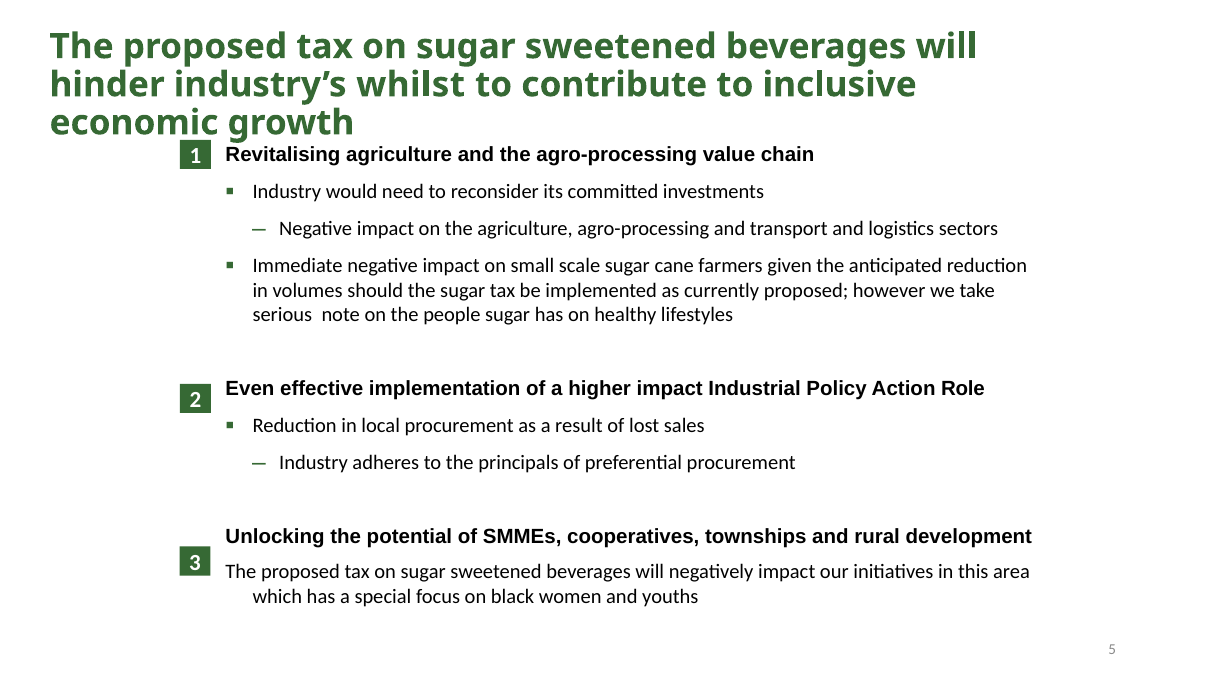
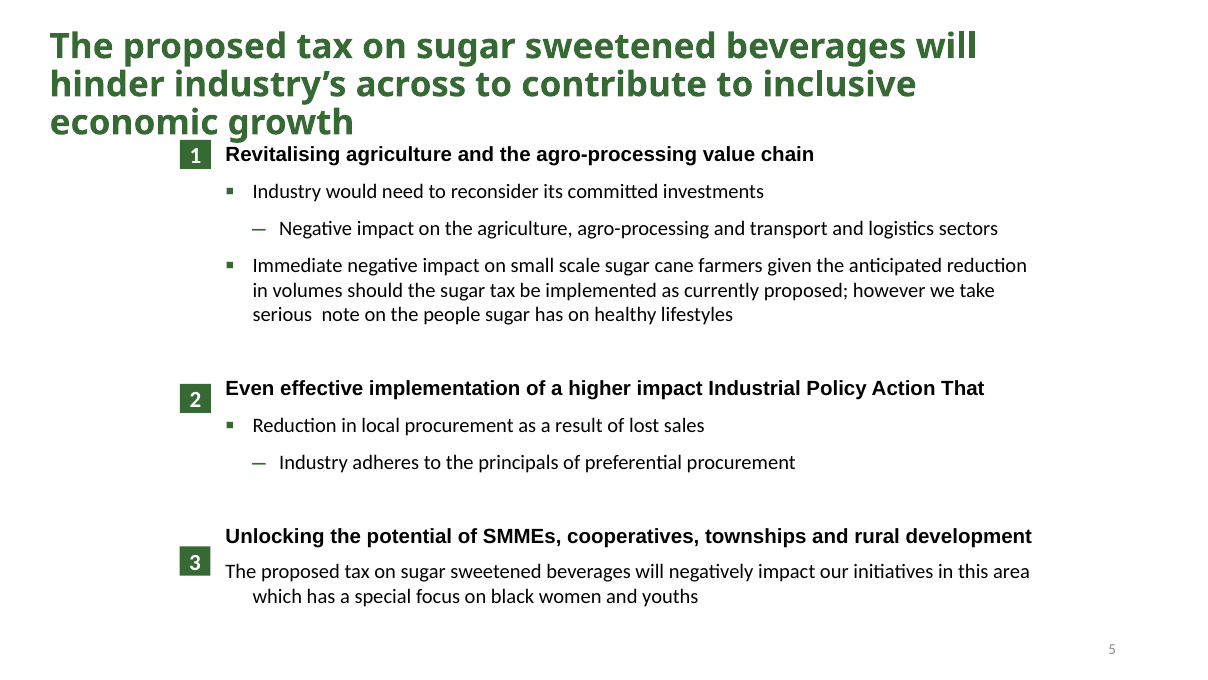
whilst: whilst -> across (411, 85)
Role: Role -> That (963, 389)
